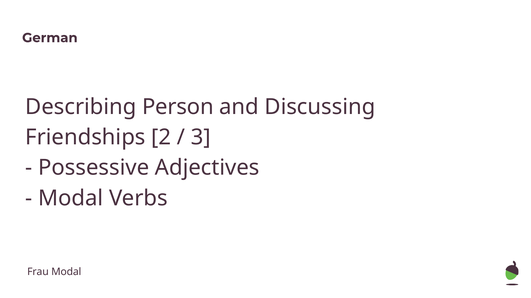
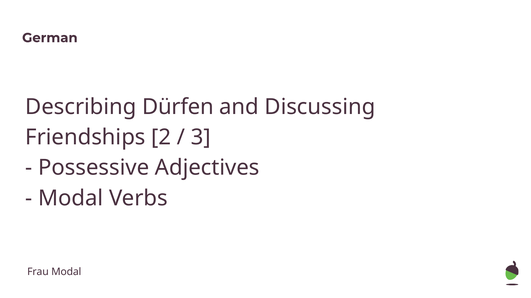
Person: Person -> Dürfen (178, 107)
